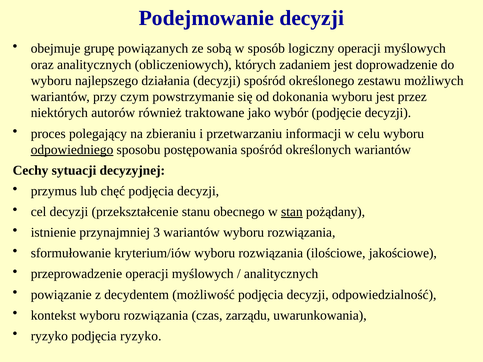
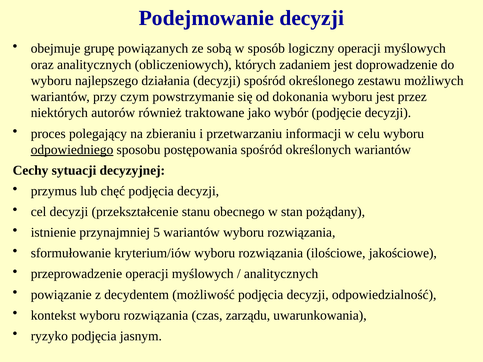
stan underline: present -> none (292, 212)
3: 3 -> 5 (157, 233)
podjęcia ryzyko: ryzyko -> jasnym (141, 336)
